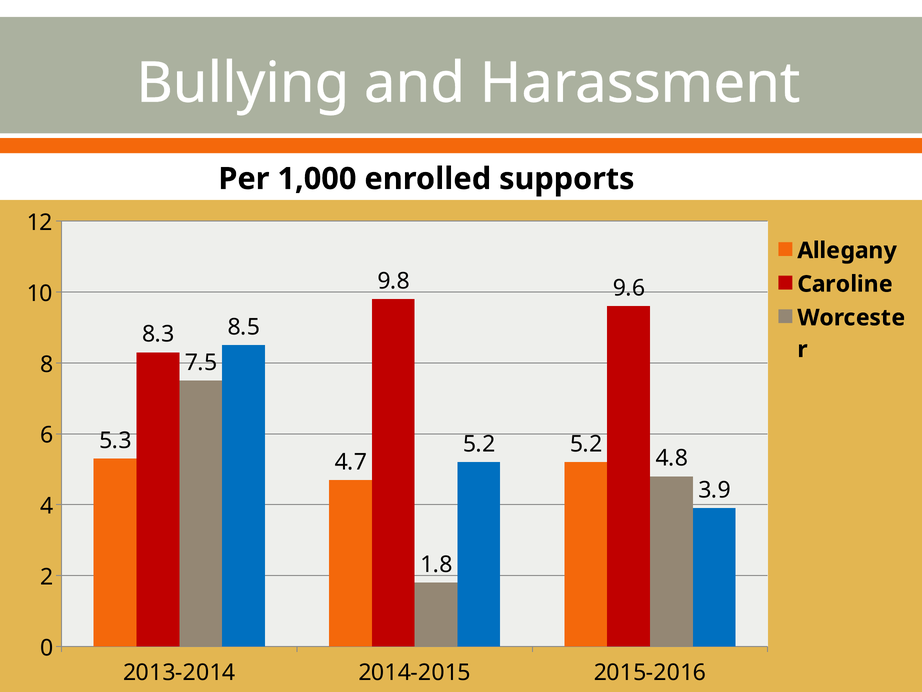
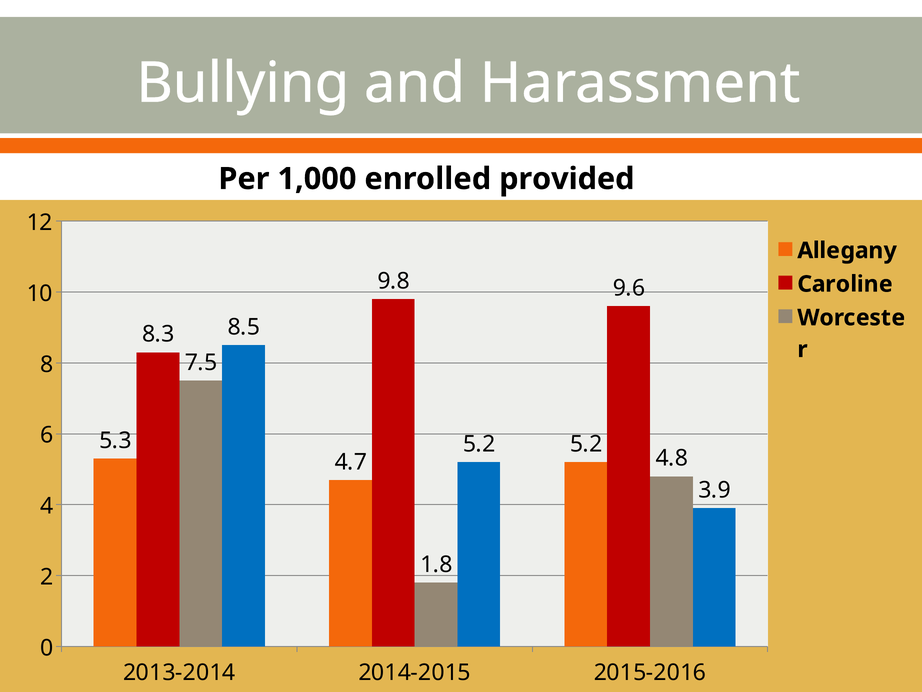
supports: supports -> provided (567, 179)
